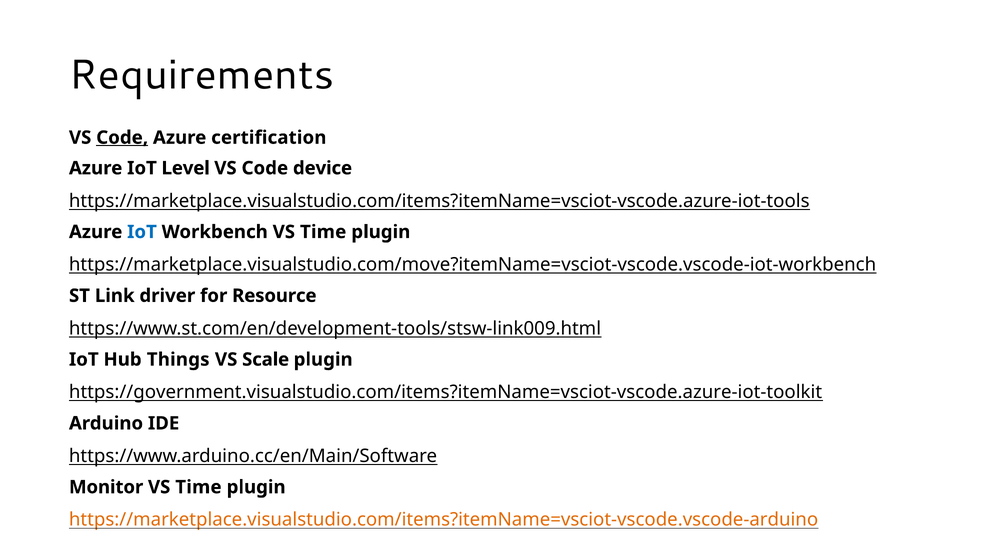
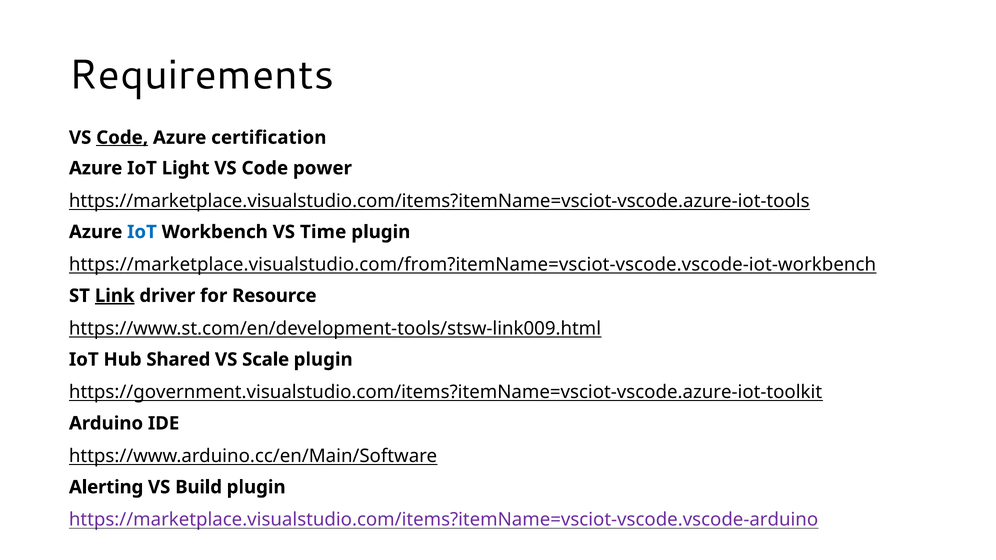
Level: Level -> Light (186, 168)
device: device -> power (322, 168)
https://marketplace.visualstudio.com/move?itemName=vsciot-vscode.vscode-iot-workbench: https://marketplace.visualstudio.com/move?itemName=vsciot-vscode.vscode-iot-workbench -> https://marketplace.visualstudio.com/from?itemName=vsciot-vscode.vscode-iot-workbench (473, 265)
Link underline: none -> present (115, 296)
Things: Things -> Shared (178, 360)
Monitor: Monitor -> Alerting (106, 487)
Time: Time -> Build (199, 487)
https://marketplace.visualstudio.com/items?itemName=vsciot-vscode.vscode-arduino colour: orange -> purple (444, 520)
